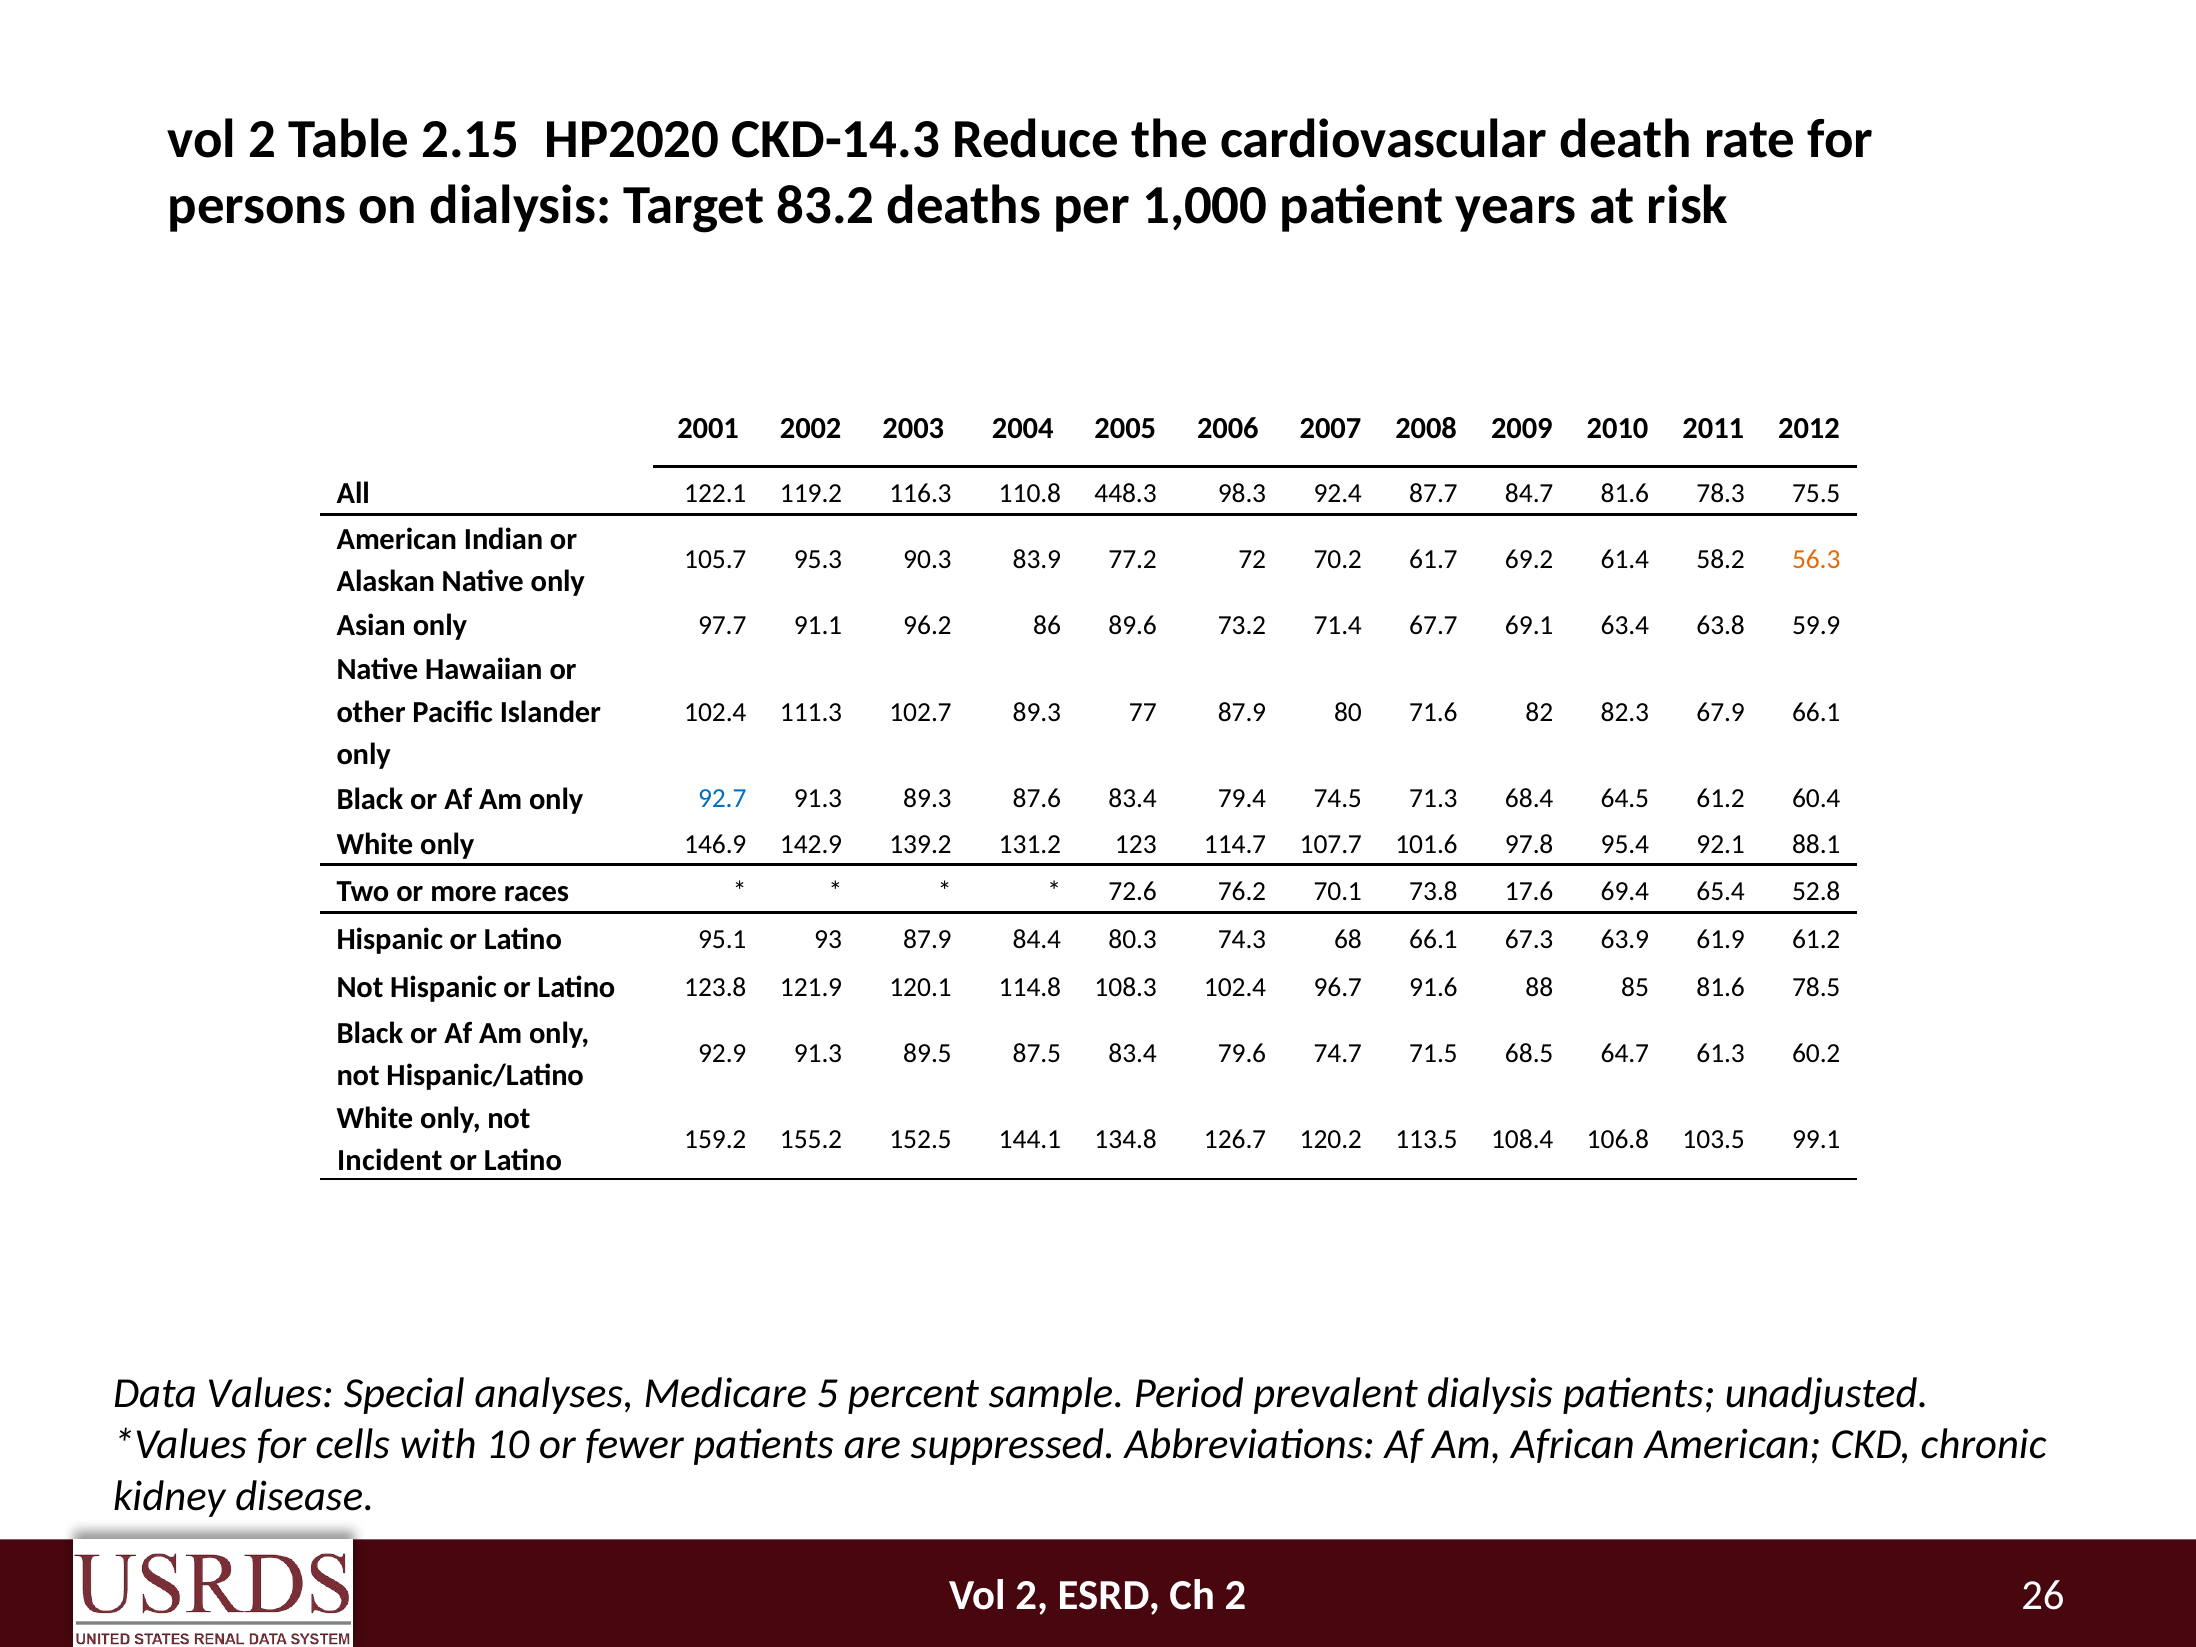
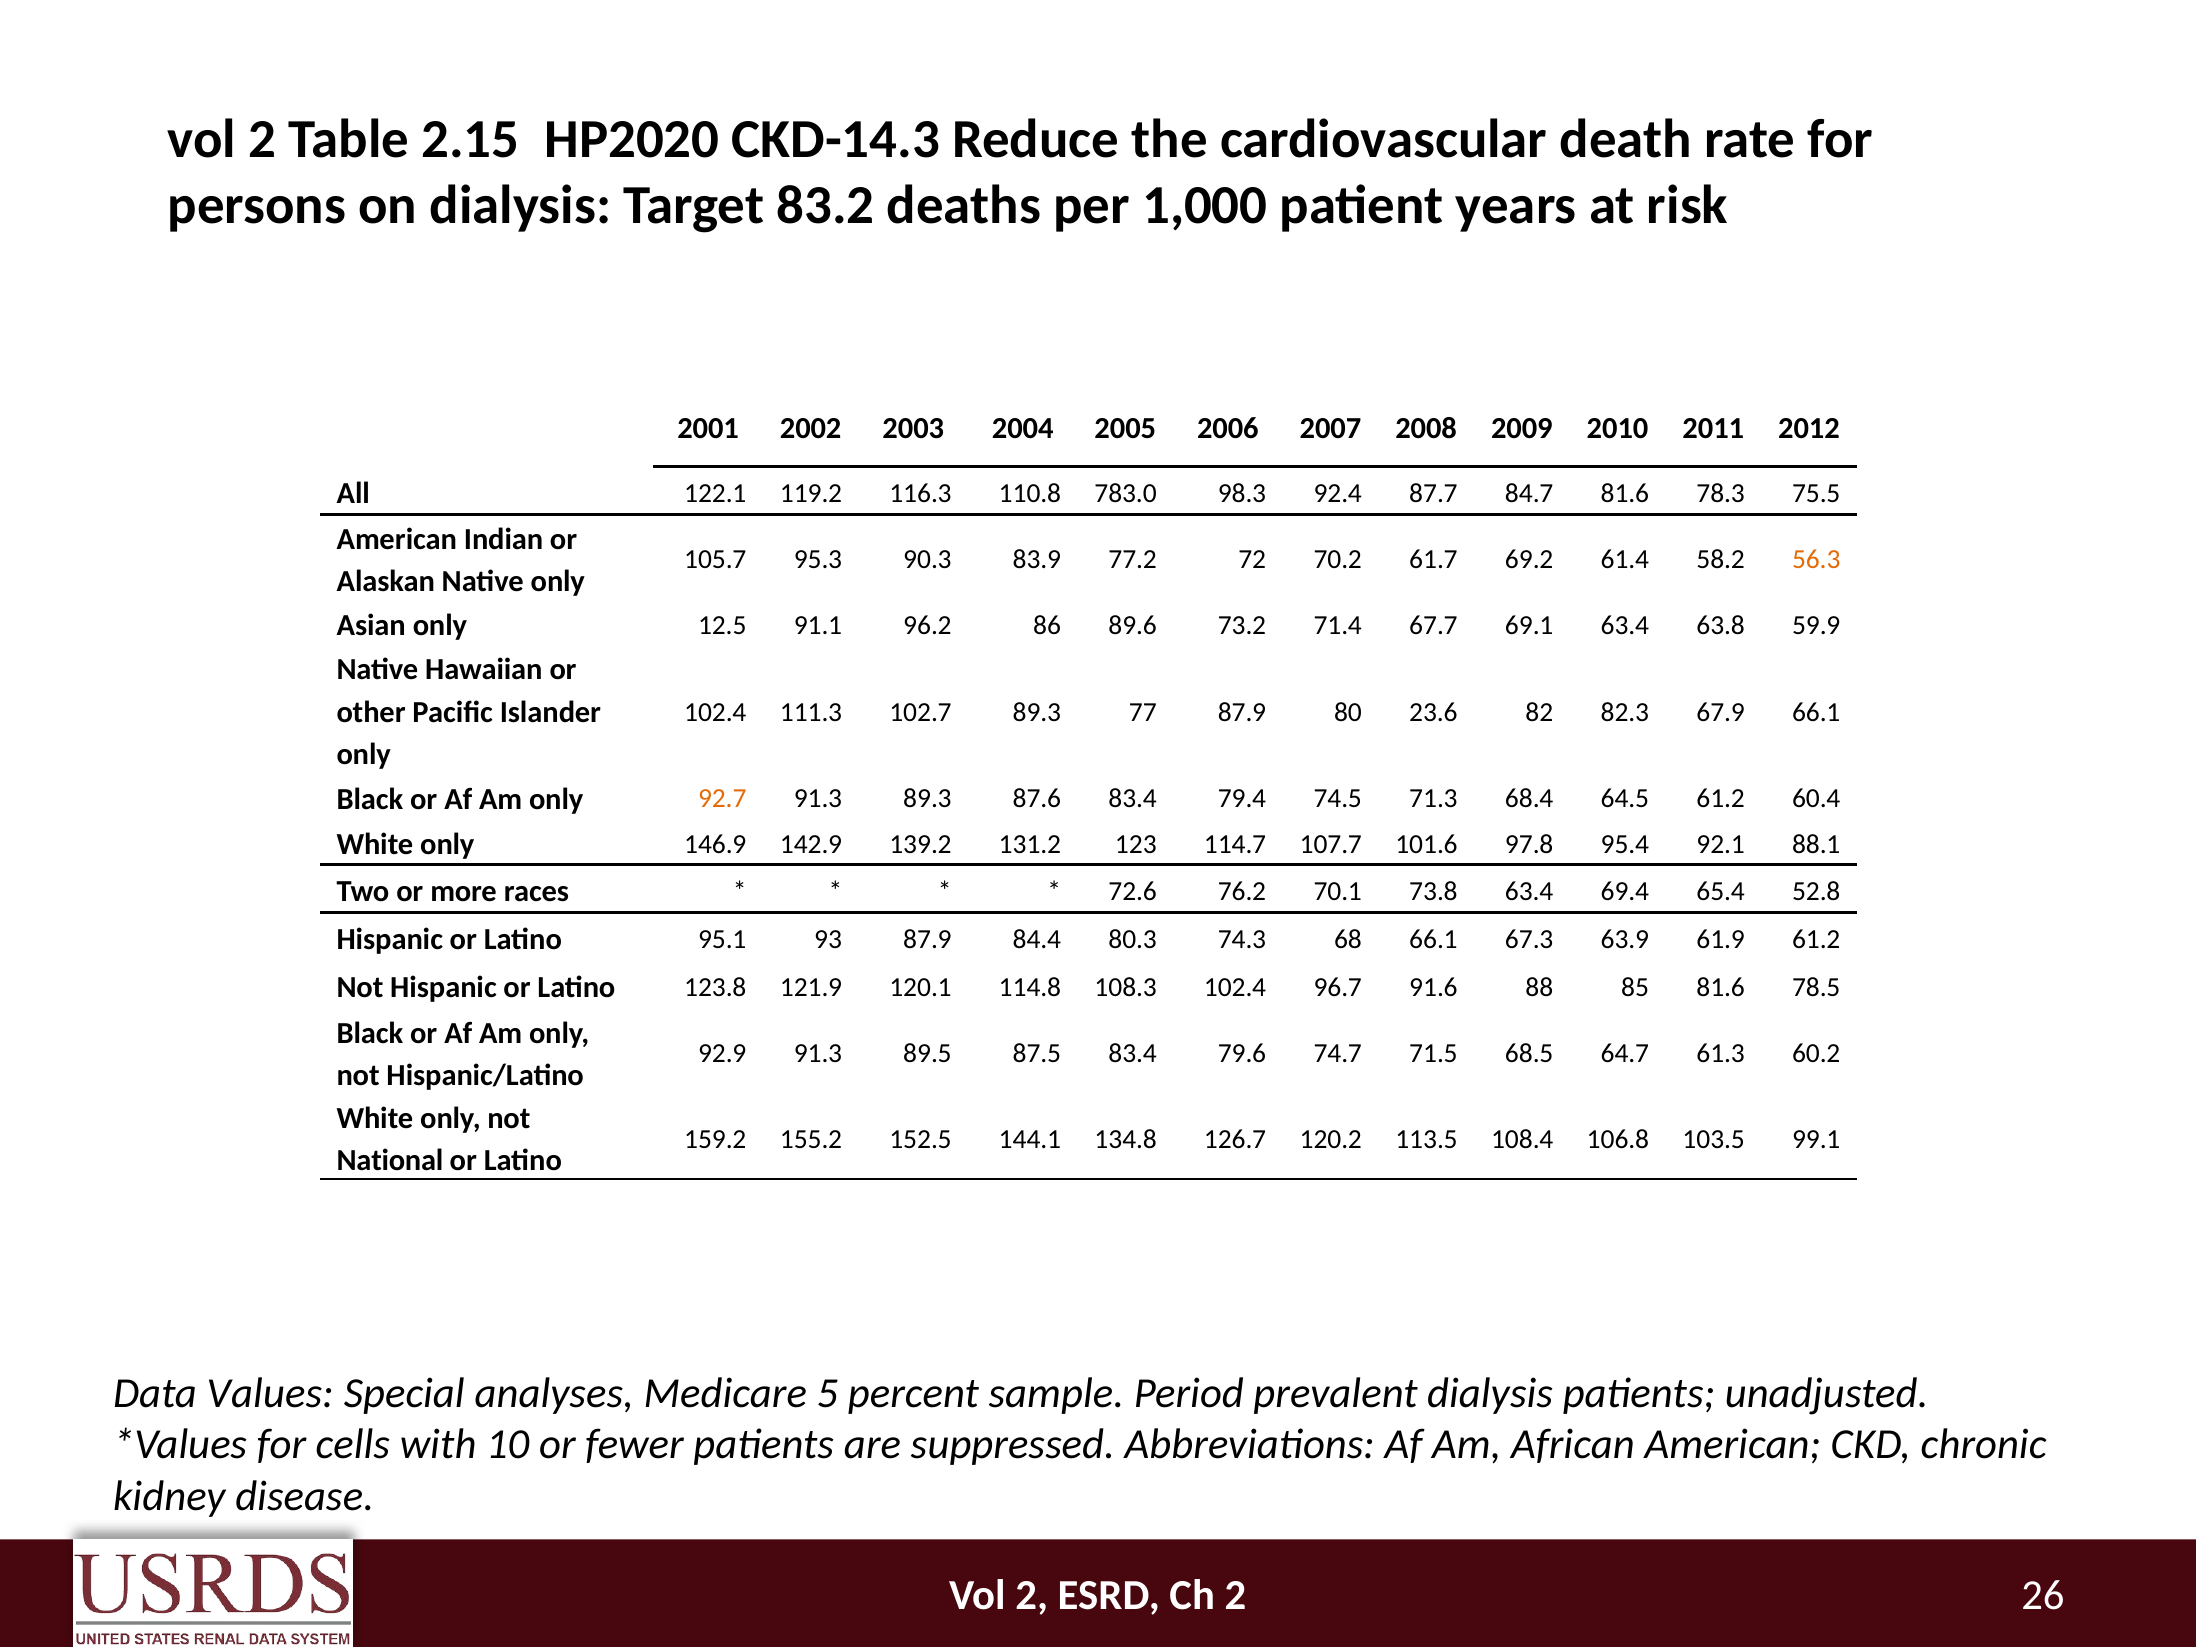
448.3: 448.3 -> 783.0 (1126, 493)
97.7: 97.7 -> 12.5 (722, 625)
71.6: 71.6 -> 23.6 (1433, 712)
92.7 colour: blue -> orange (722, 799)
73.8 17.6: 17.6 -> 63.4 (1529, 891)
Incident: Incident -> National (390, 1161)
